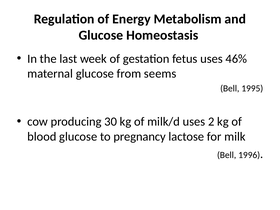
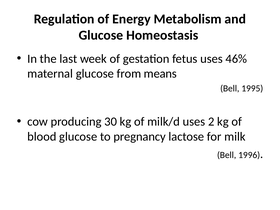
seems: seems -> means (160, 74)
